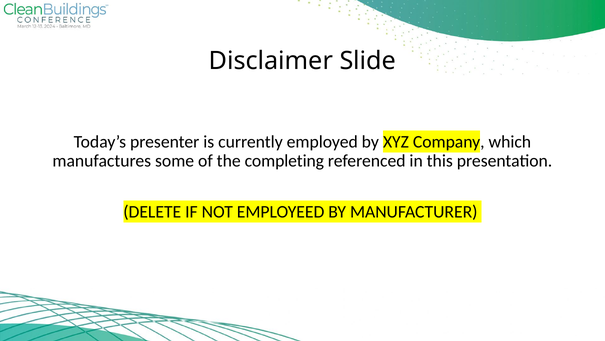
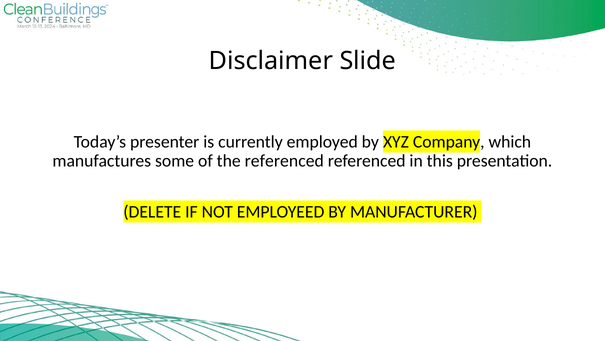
the completing: completing -> referenced (284, 161)
